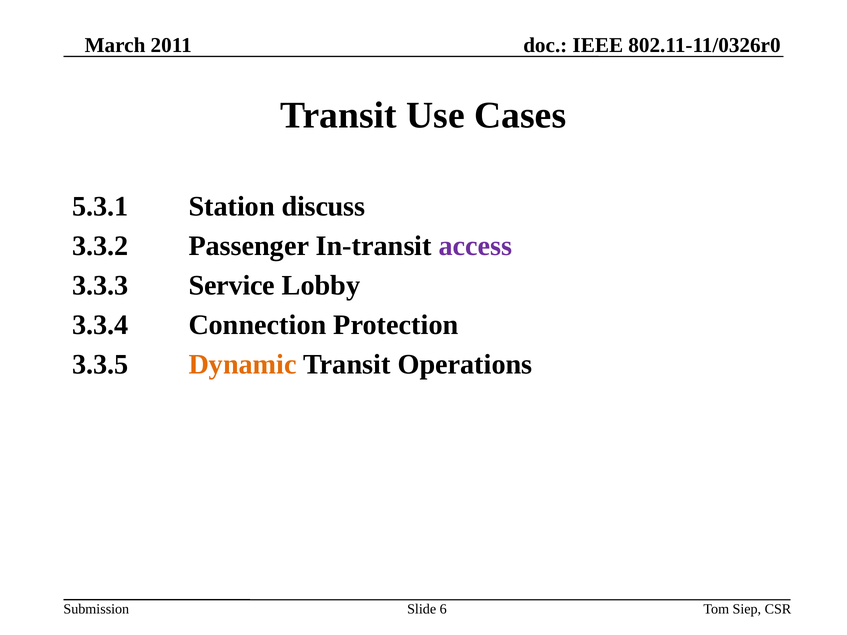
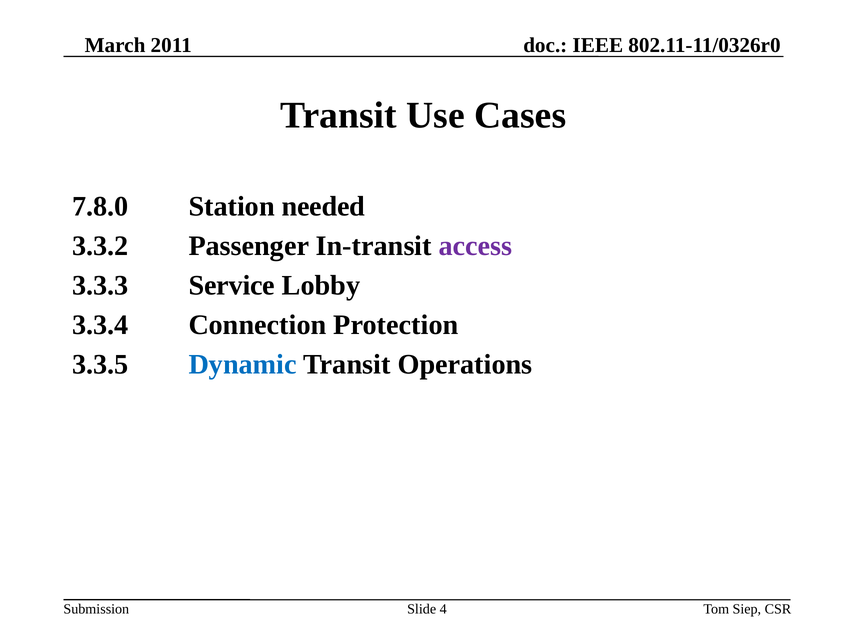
5.3.1: 5.3.1 -> 7.8.0 (100, 207)
discuss: discuss -> needed (323, 207)
Dynamic colour: orange -> blue (243, 365)
6: 6 -> 4 (443, 609)
